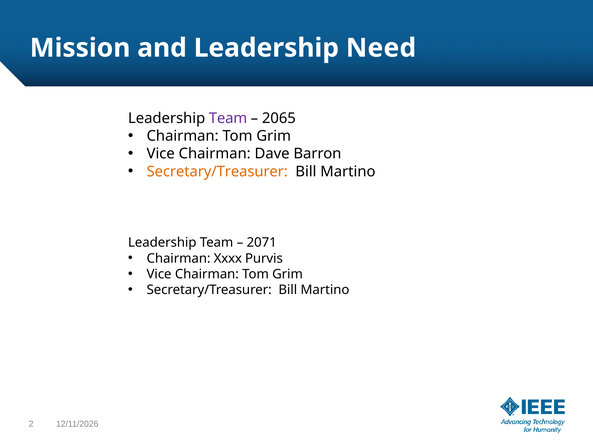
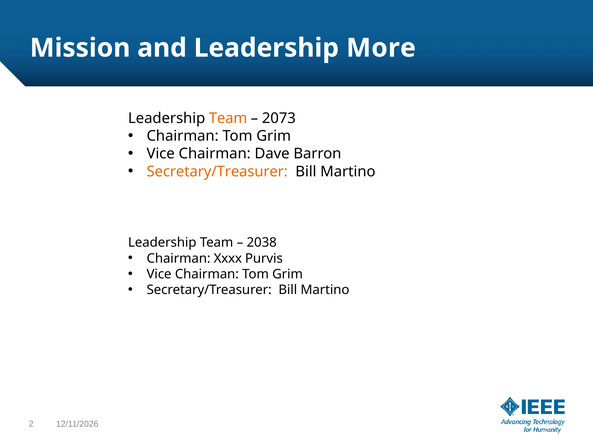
Need: Need -> More (381, 48)
Team colour: purple -> orange (228, 118)
2065: 2065 -> 2073 (279, 118)
2071: 2071 -> 2038 (262, 243)
